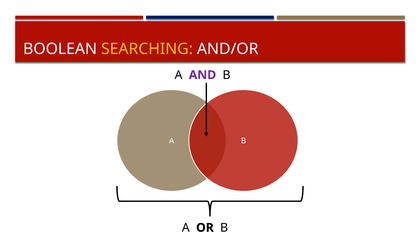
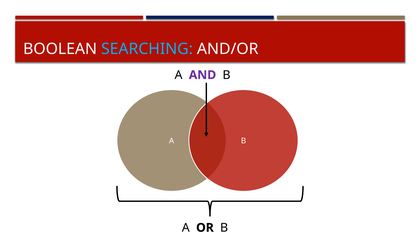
SEARCHING colour: yellow -> light blue (147, 49)
